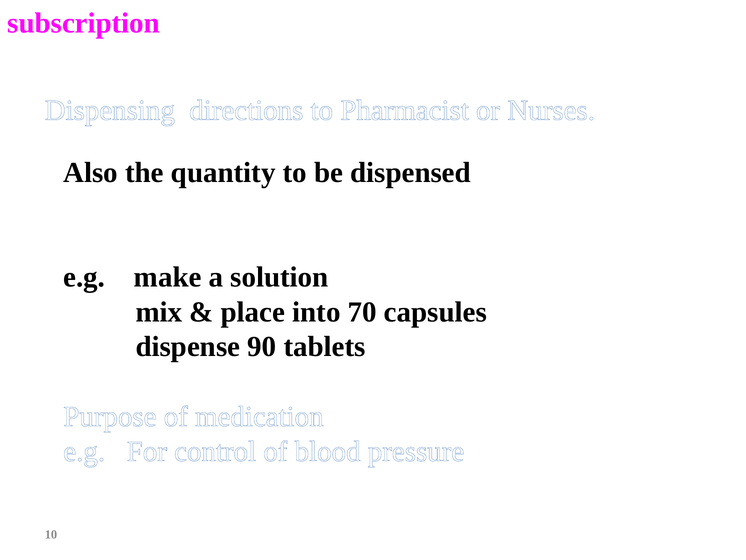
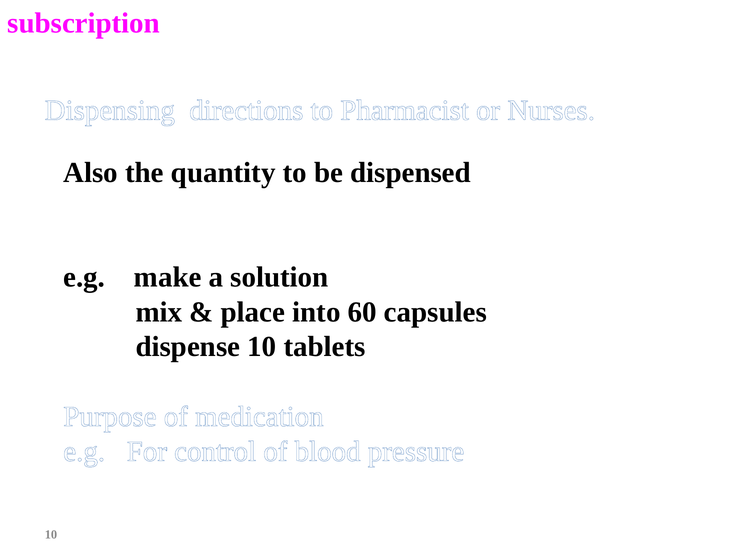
70: 70 -> 60 (362, 312)
dispense 90: 90 -> 10 (262, 346)
